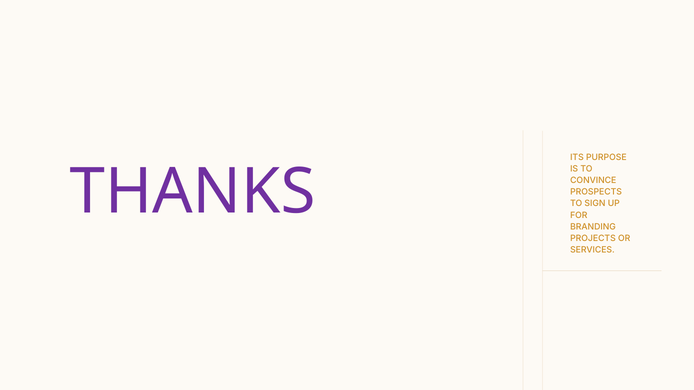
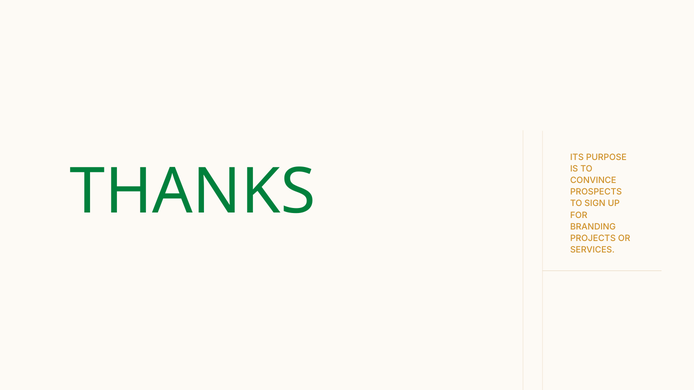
THANKS colour: purple -> green (193, 192)
